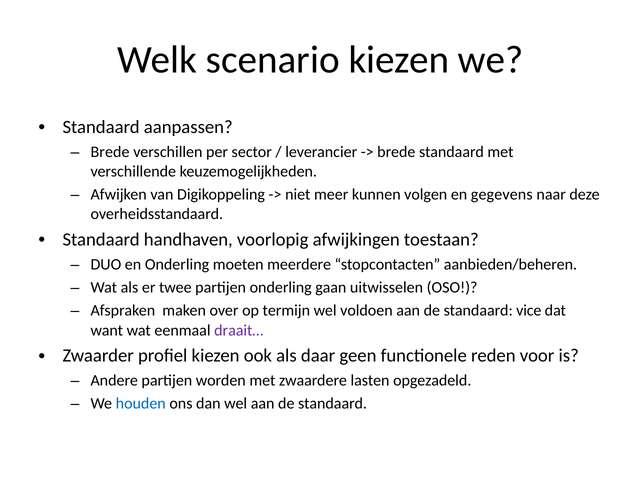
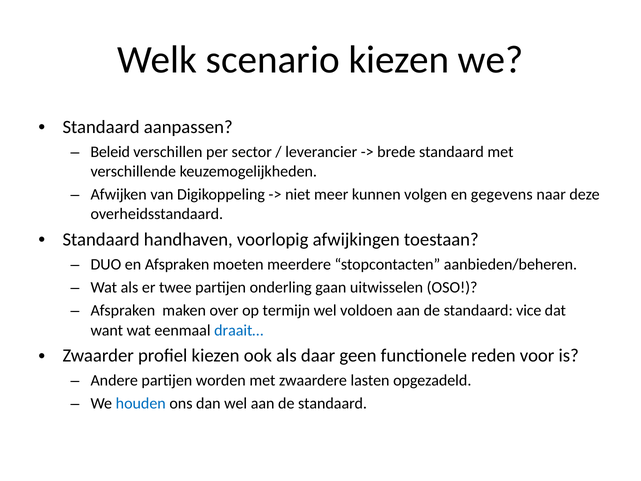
Brede: Brede -> Beleid (110, 152)
en Onderling: Onderling -> Afspraken (177, 264)
draait… colour: purple -> blue (239, 330)
